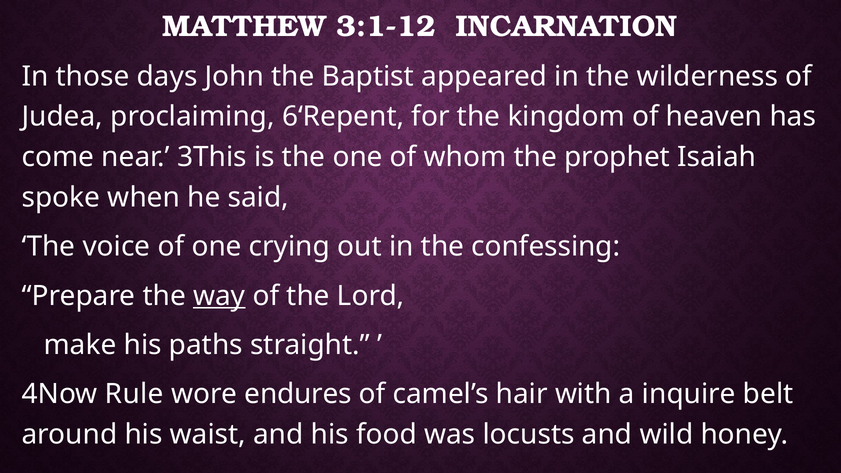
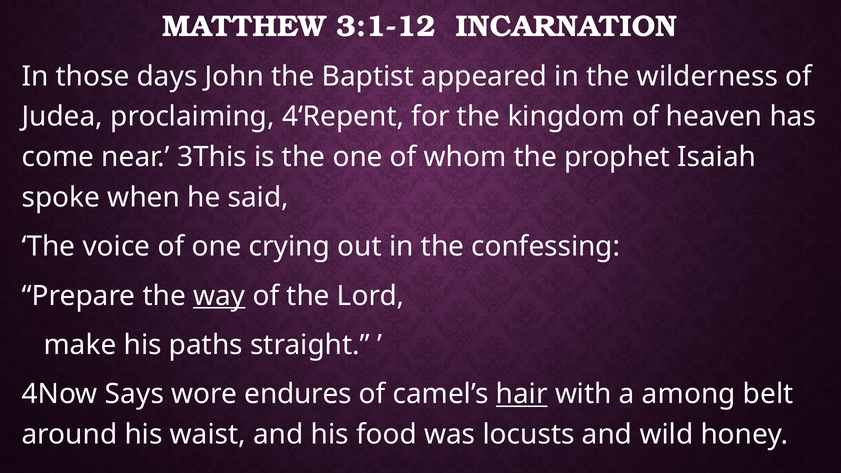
6‘Repent: 6‘Repent -> 4‘Repent (343, 117)
Rule: Rule -> Says (134, 394)
hair underline: none -> present (522, 394)
inquire: inquire -> among (689, 394)
